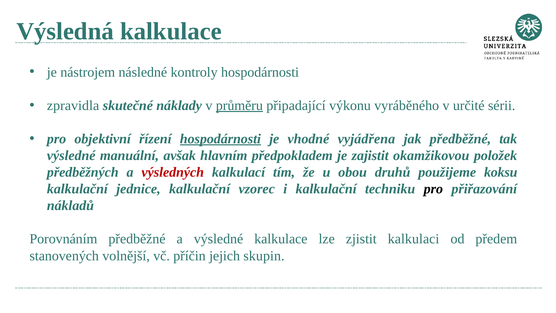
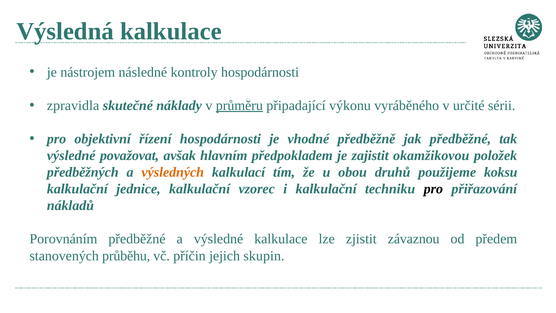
hospodárnosti underline: present -> none (220, 139)
vyjádřena: vyjádřena -> předběžně (366, 139)
manuální: manuální -> považovat (129, 155)
výsledných colour: red -> orange (173, 172)
kalkulaci: kalkulaci -> závaznou (414, 239)
volnější: volnější -> průběhu (126, 256)
